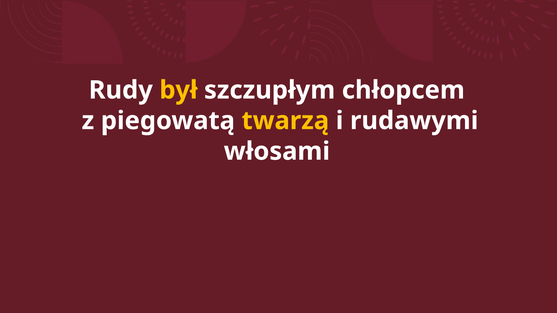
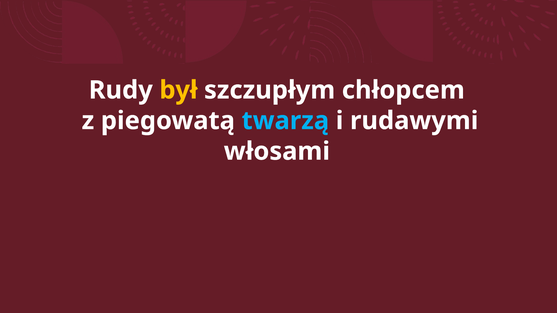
twarzą colour: yellow -> light blue (285, 121)
